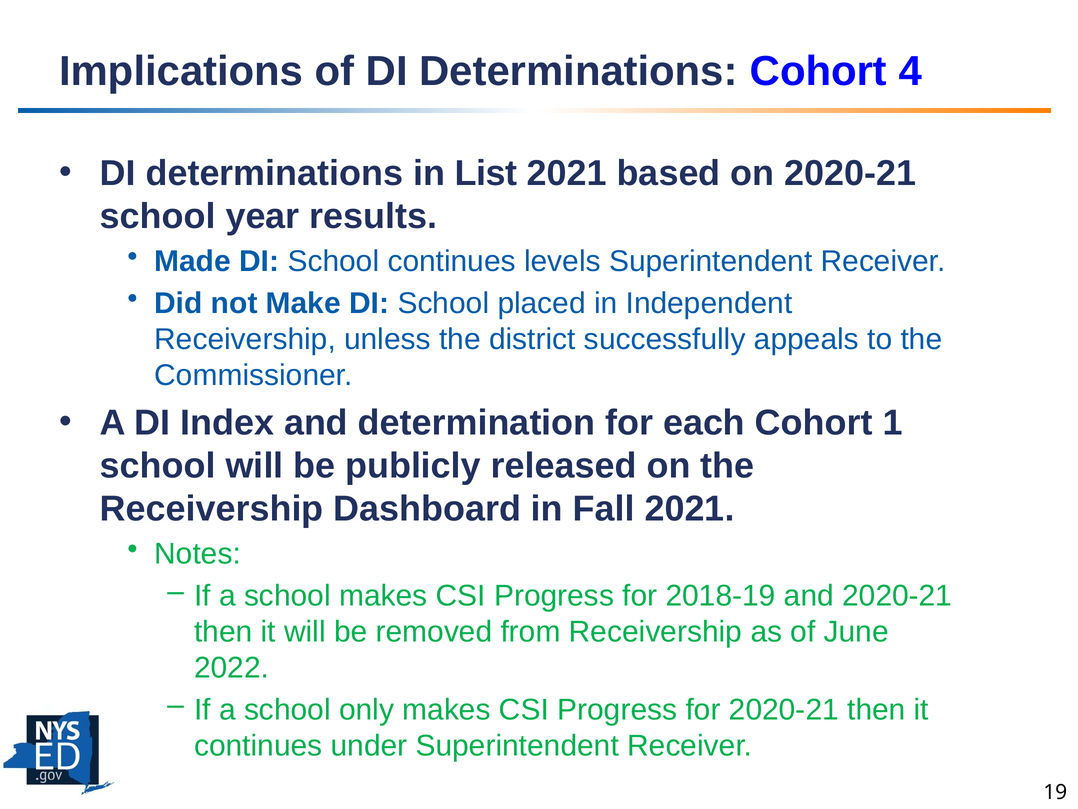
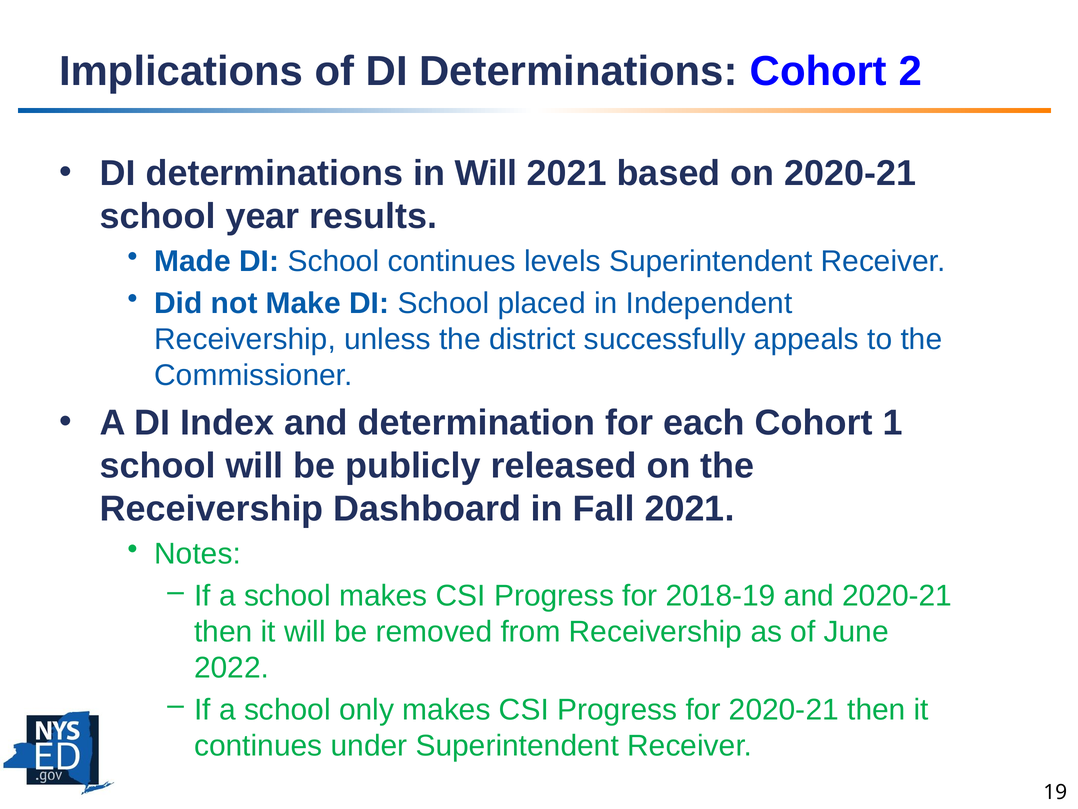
4: 4 -> 2 (910, 71)
in List: List -> Will (486, 173)
